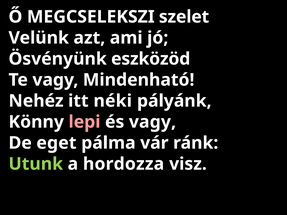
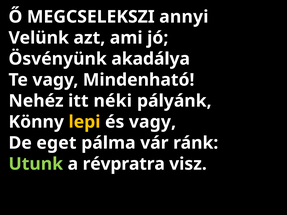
szelet: szelet -> annyi (184, 17)
eszközöd: eszközöd -> akadálya (151, 59)
lepi colour: pink -> yellow (84, 122)
hordozza: hordozza -> révpratra (124, 164)
